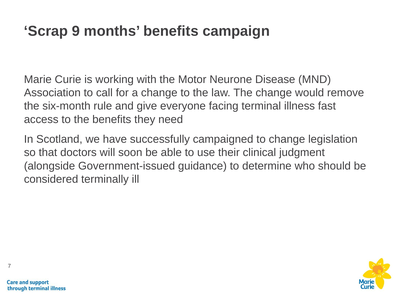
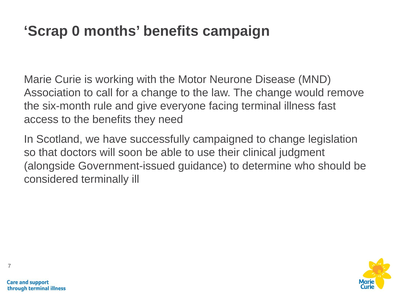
9: 9 -> 0 (76, 31)
